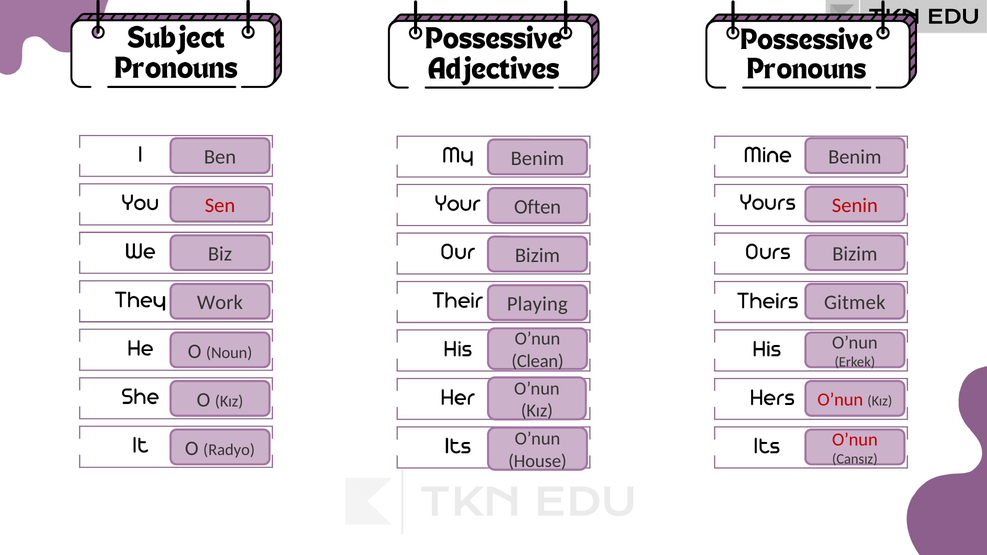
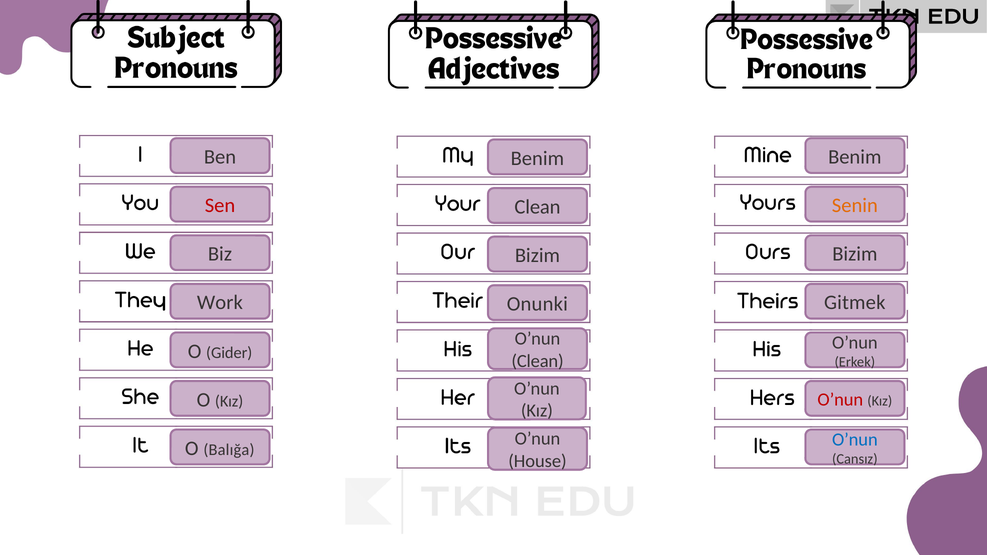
Senin colour: red -> orange (855, 206)
Often: Often -> Clean (537, 207)
Playing: Playing -> Onunki (537, 304)
Noun: Noun -> Gider (229, 353)
O’nun colour: red -> blue (855, 440)
Radyo: Radyo -> Balığa (229, 450)
